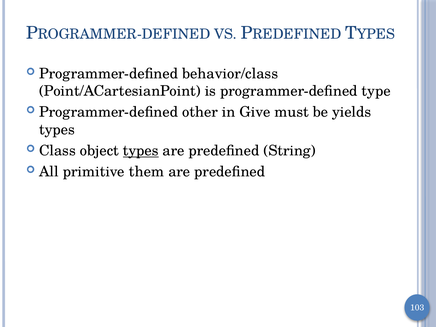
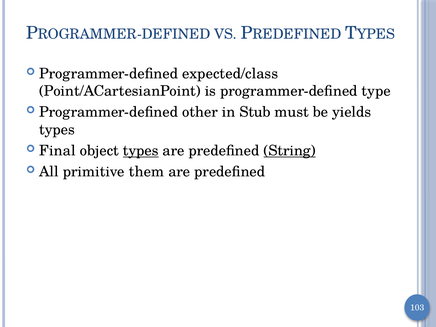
behavior/class: behavior/class -> expected/class (230, 74)
Give: Give -> Stub (255, 112)
Class: Class -> Final (57, 151)
String underline: none -> present (290, 151)
